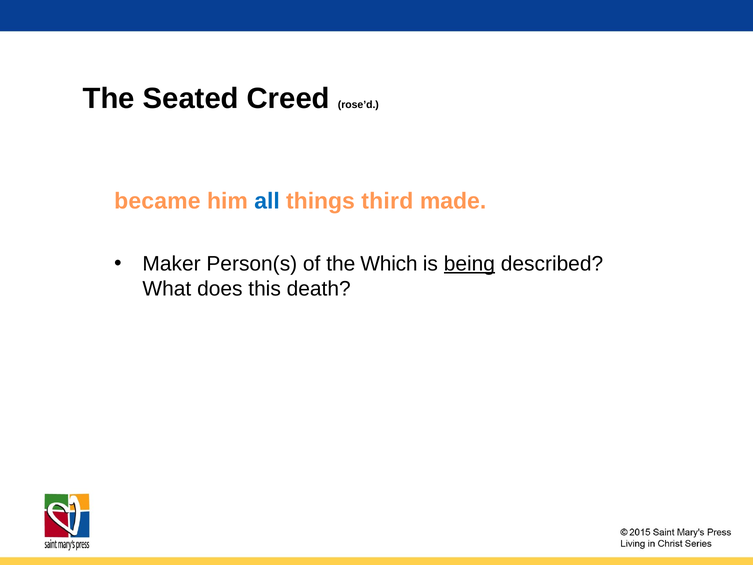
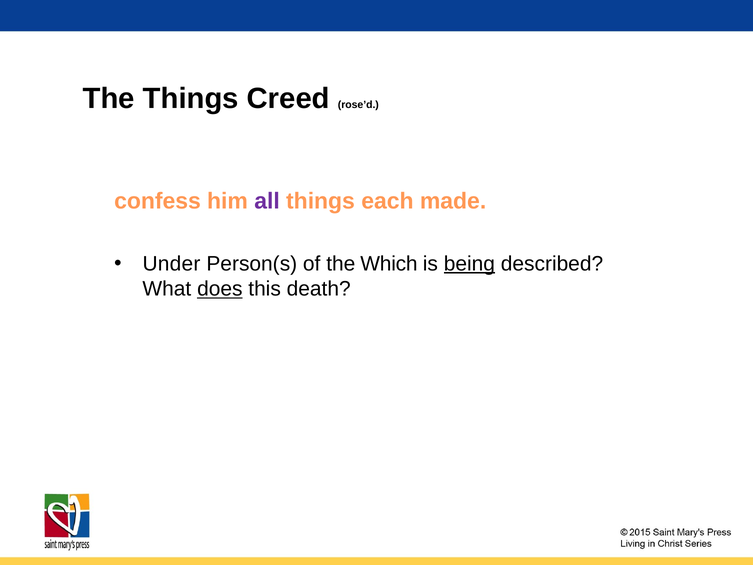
The Seated: Seated -> Things (191, 99)
became: became -> confess (158, 201)
all colour: blue -> purple (267, 201)
third: third -> each (387, 201)
Maker: Maker -> Under (171, 264)
does underline: none -> present (220, 289)
